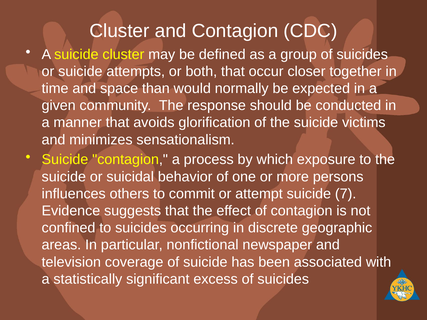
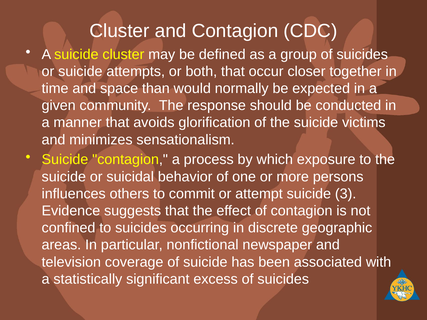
7: 7 -> 3 (346, 194)
